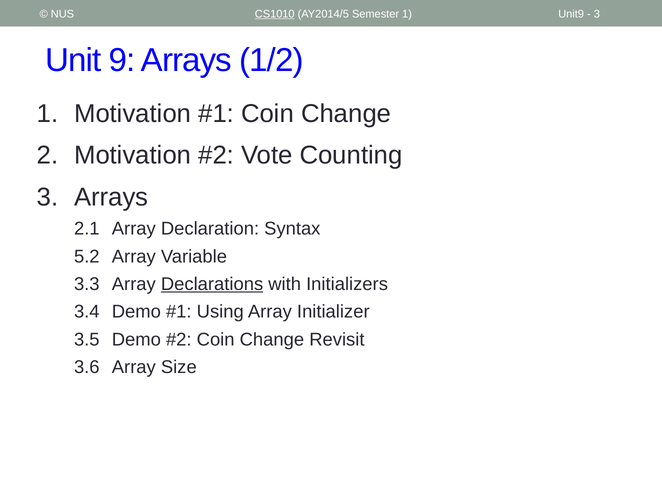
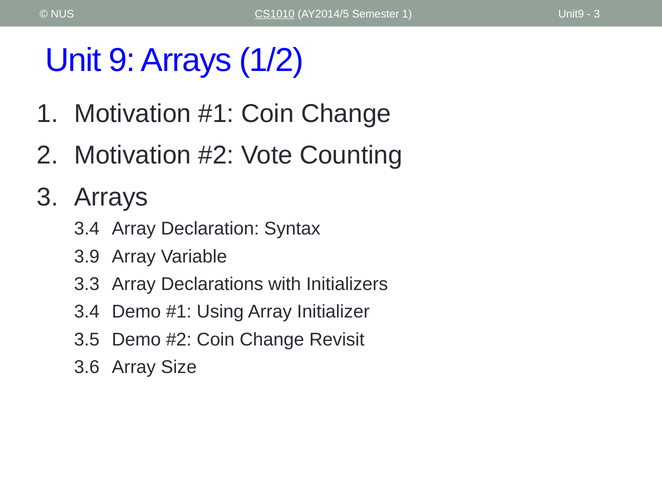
2.1: 2.1 -> 3.4 (87, 229)
5.2: 5.2 -> 3.9 (87, 256)
Declarations underline: present -> none (212, 284)
